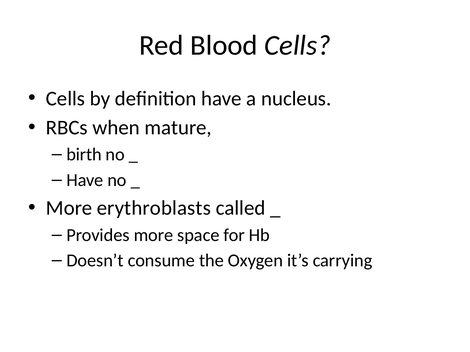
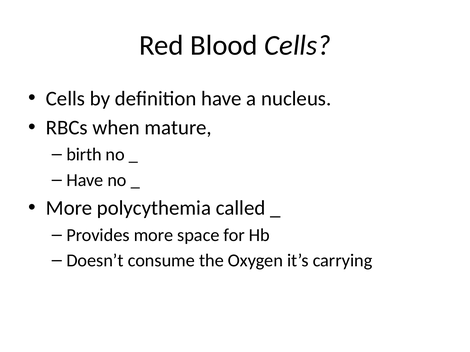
erythroblasts: erythroblasts -> polycythemia (154, 208)
